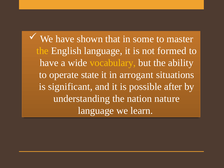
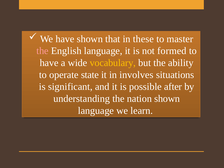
some: some -> these (143, 39)
the colour: yellow -> pink (42, 51)
arrogant: arrogant -> involves (136, 75)
nation nature: nature -> shown (167, 99)
